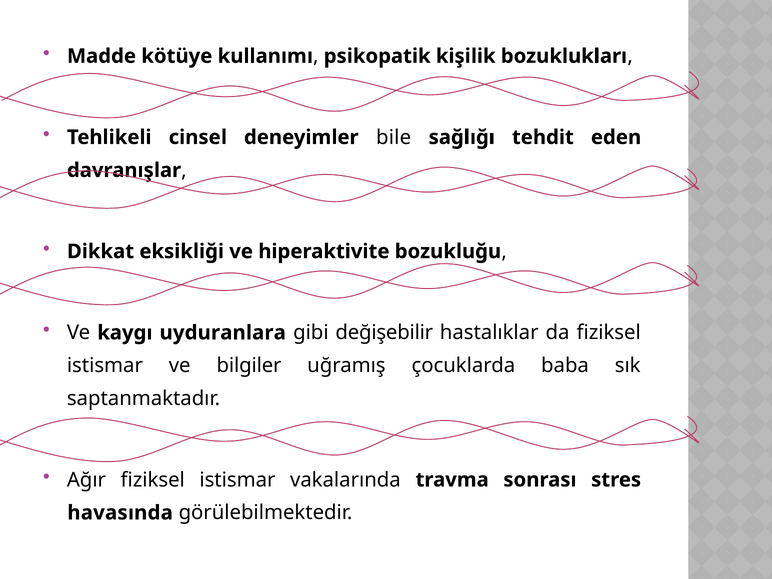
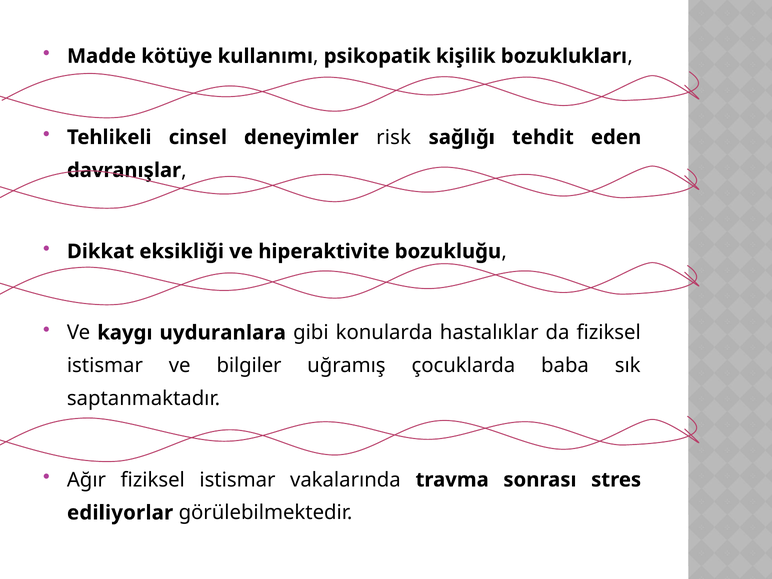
bile: bile -> risk (394, 137)
değişebilir: değişebilir -> konularda (384, 333)
havasında: havasında -> ediliyorlar (120, 513)
